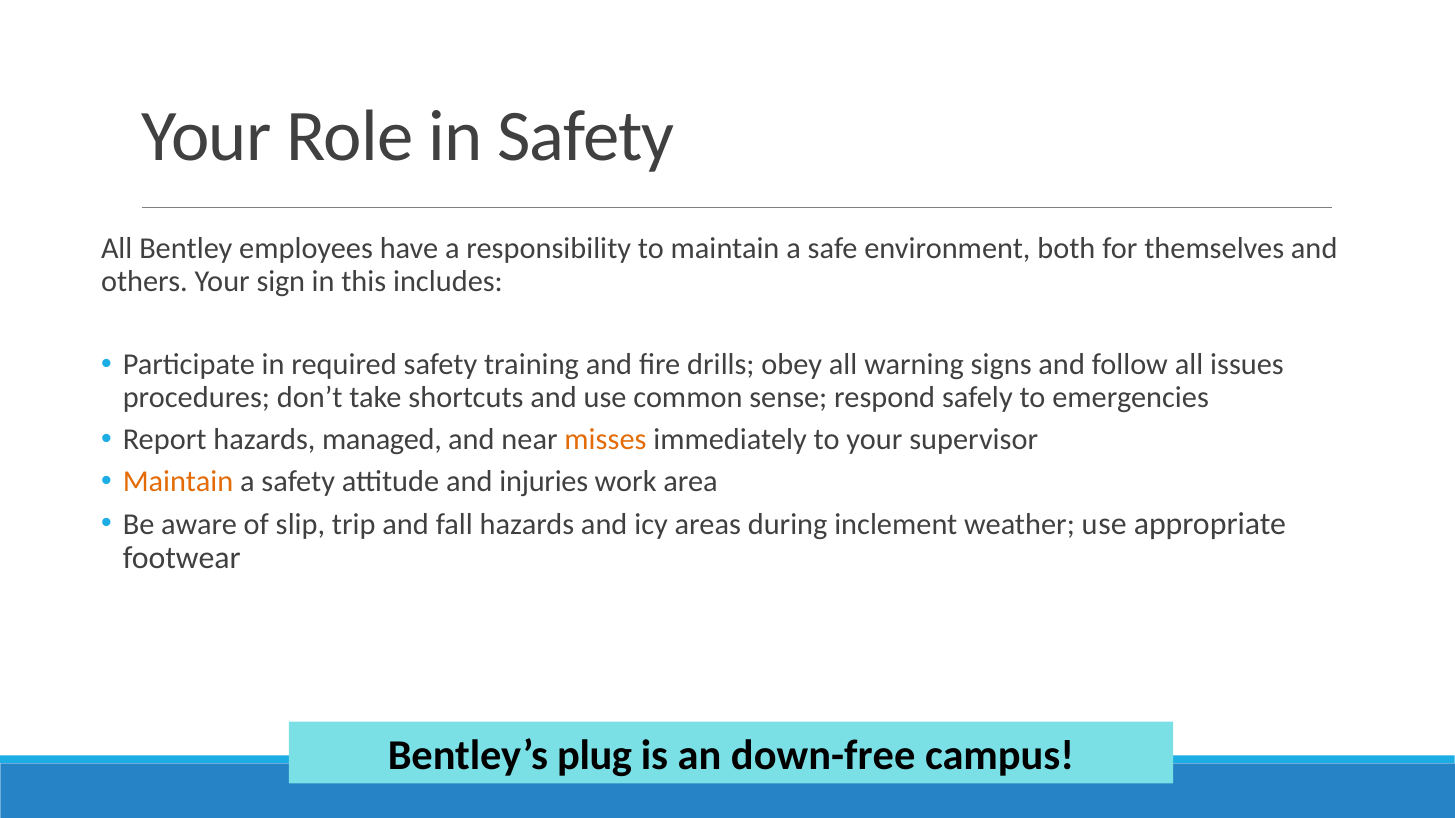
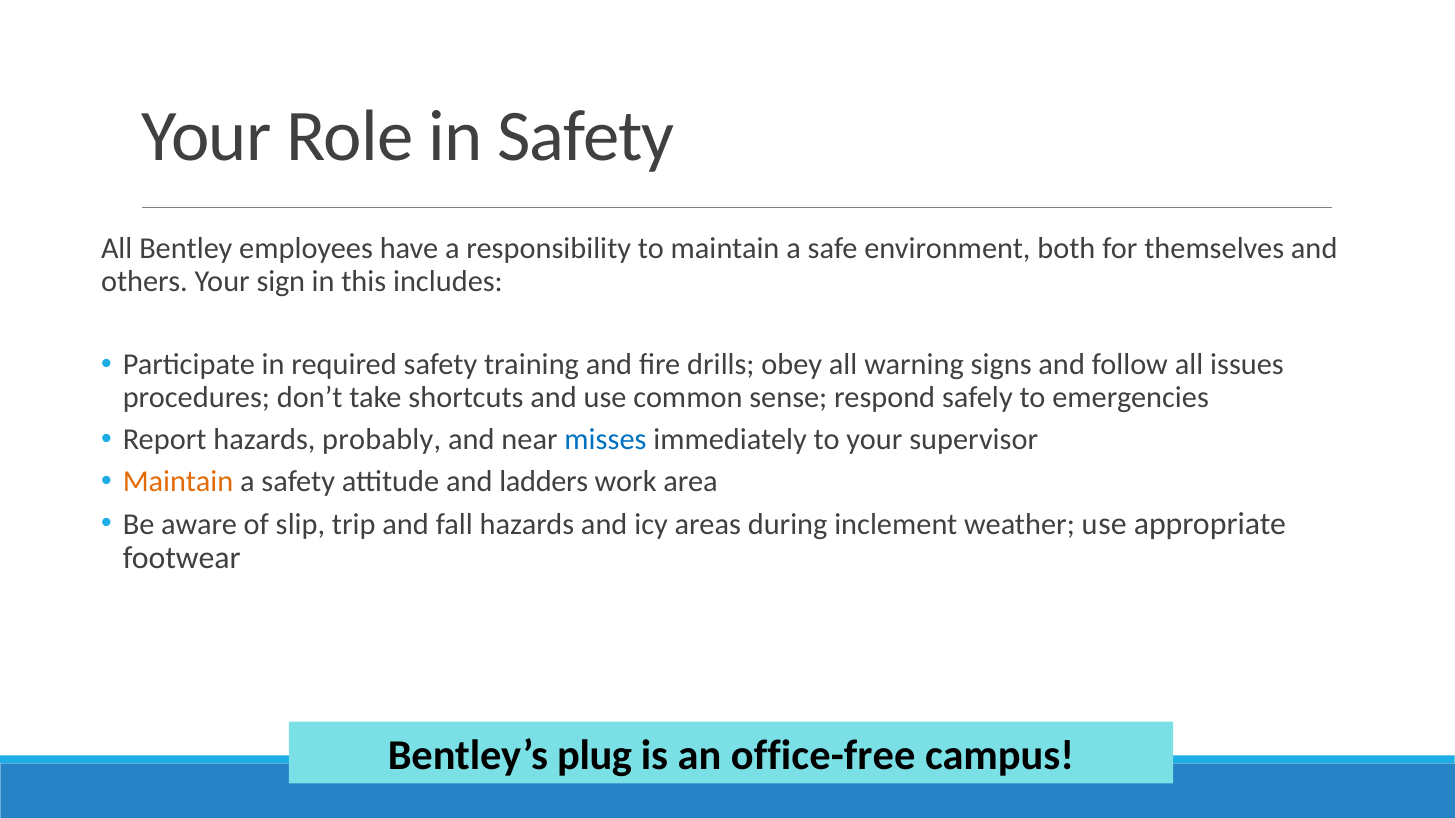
managed: managed -> probably (382, 440)
misses colour: orange -> blue (605, 440)
injuries: injuries -> ladders (544, 482)
down-free: down-free -> office-free (823, 756)
